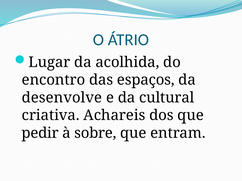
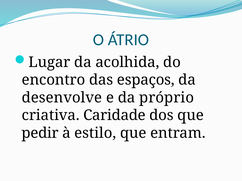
cultural: cultural -> próprio (167, 98)
Achareis: Achareis -> Caridade (114, 116)
sobre: sobre -> estilo (95, 133)
